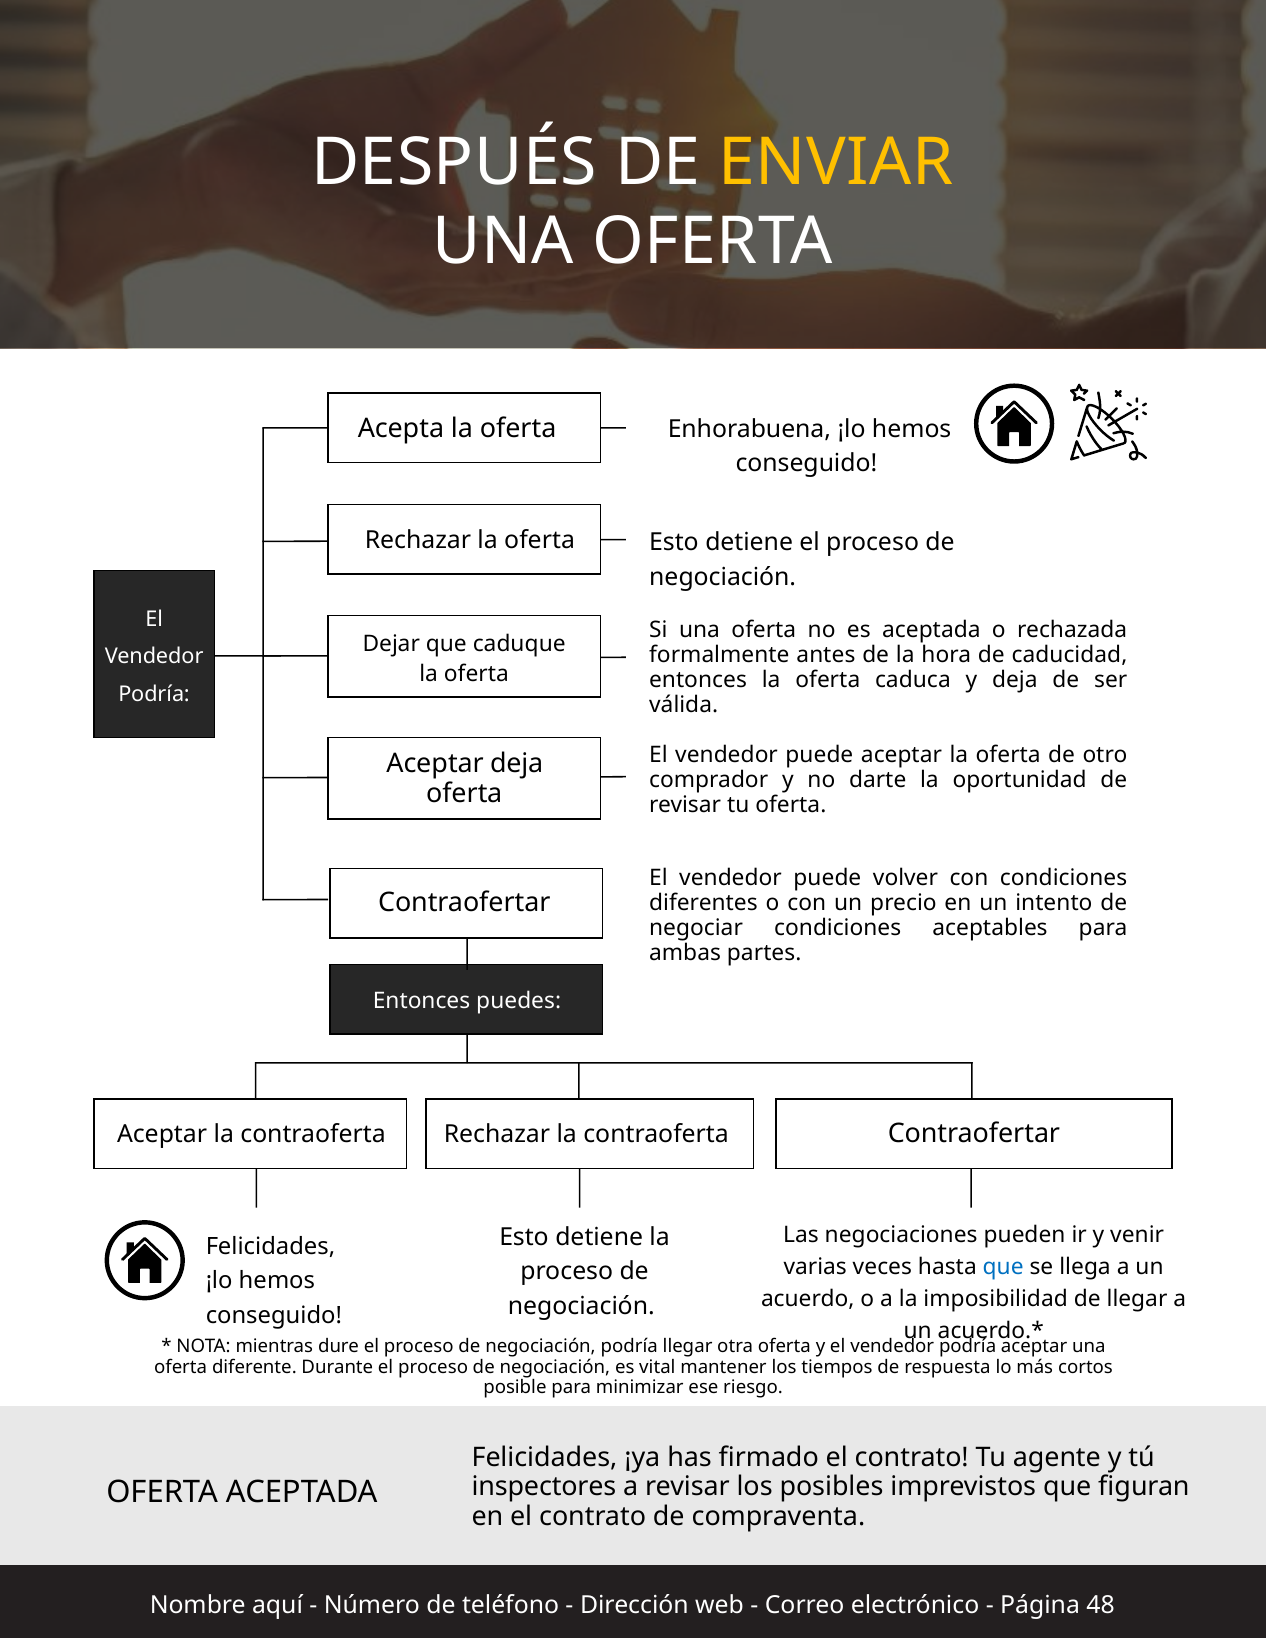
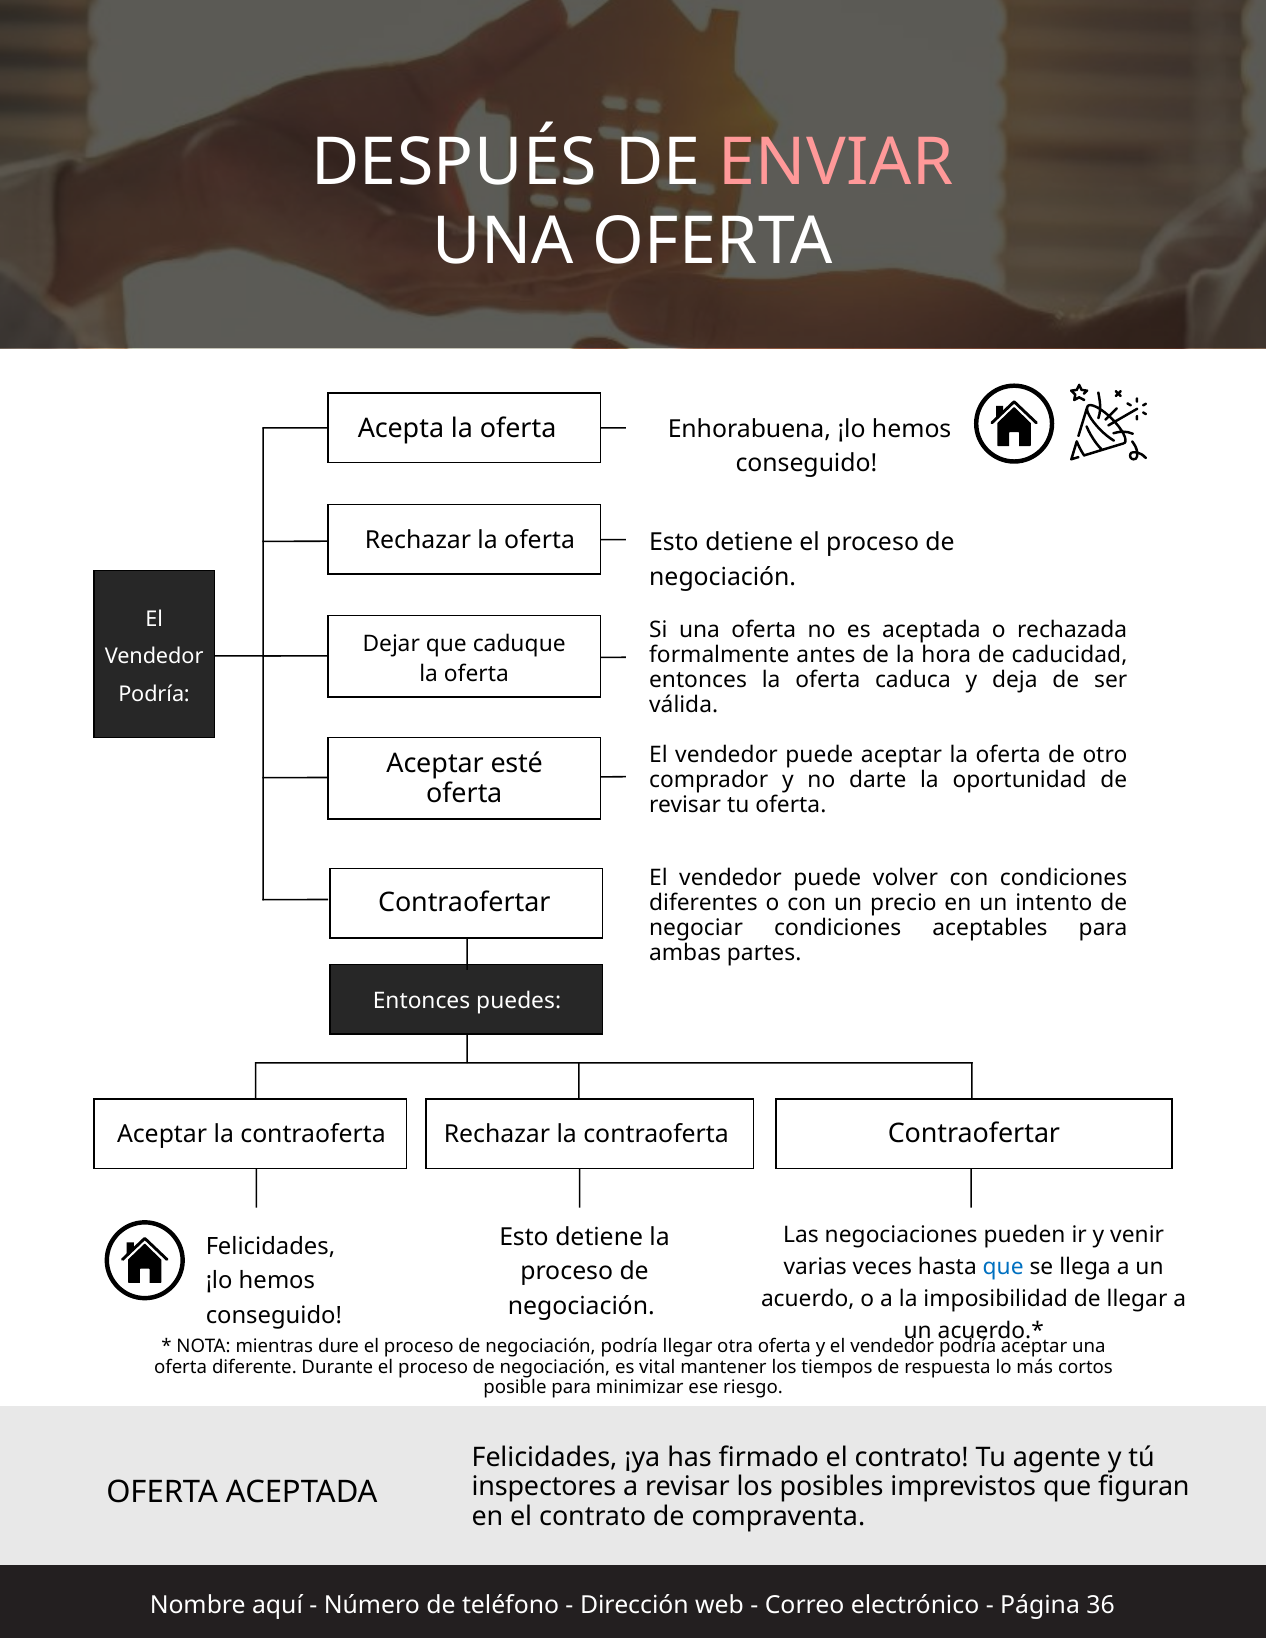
ENVIAR colour: yellow -> pink (836, 162)
Aceptar deja: deja -> esté (517, 764)
48: 48 -> 36 (1101, 1606)
